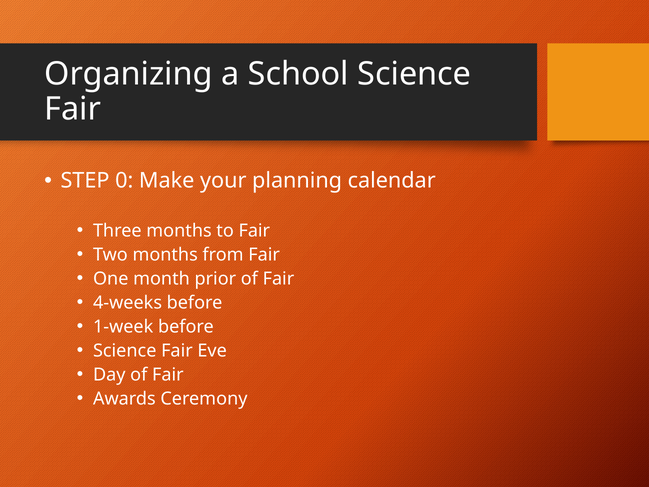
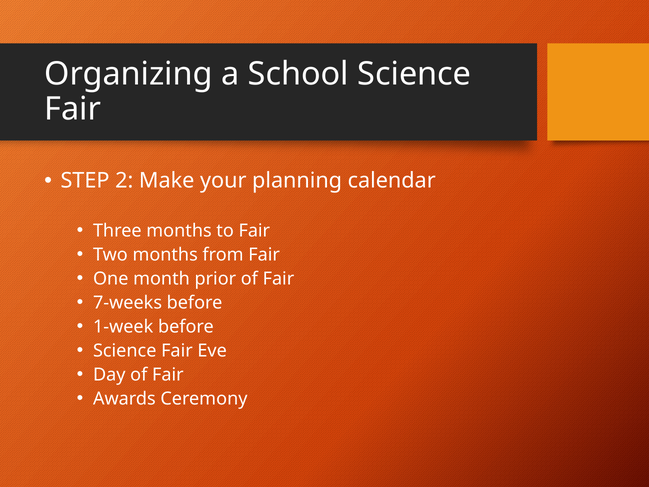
0: 0 -> 2 (124, 181)
4-weeks: 4-weeks -> 7-weeks (128, 303)
